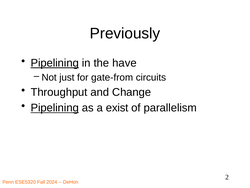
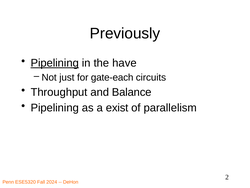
gate-from: gate-from -> gate-each (112, 77)
Change: Change -> Balance (132, 92)
Pipelining underline: present -> none (55, 108)
